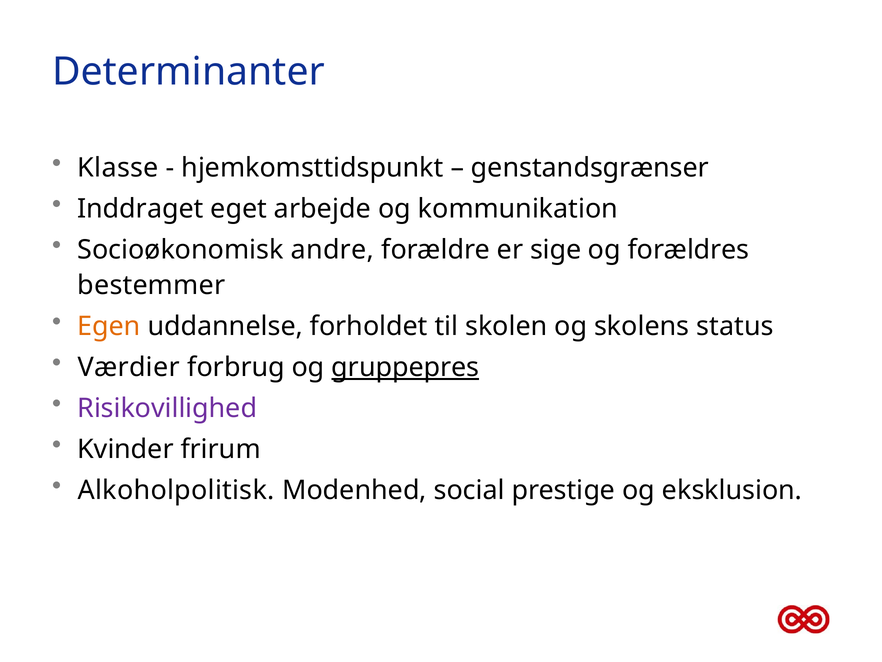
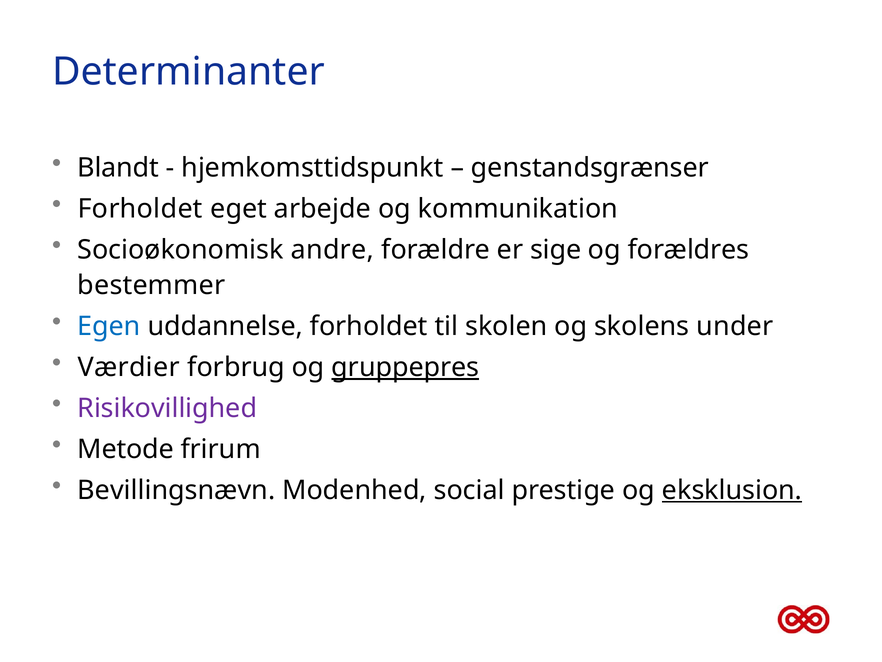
Klasse: Klasse -> Blandt (118, 168)
Inddraget: Inddraget -> Forholdet (140, 209)
Egen colour: orange -> blue (109, 326)
status: status -> under (735, 326)
Kvinder: Kvinder -> Metode (126, 449)
Alkoholpolitisk: Alkoholpolitisk -> Bevillingsnævn (176, 490)
eksklusion underline: none -> present (732, 490)
